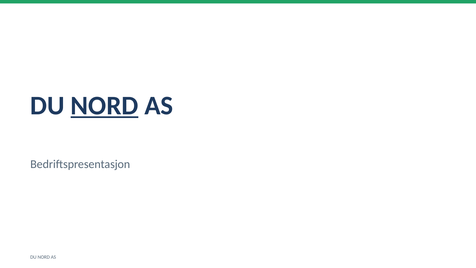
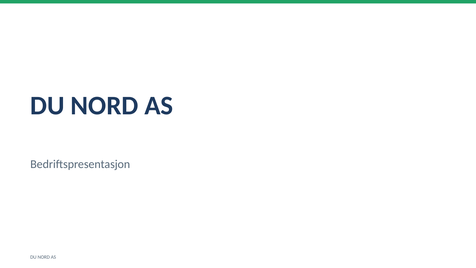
NORD underline: present -> none (104, 106)
